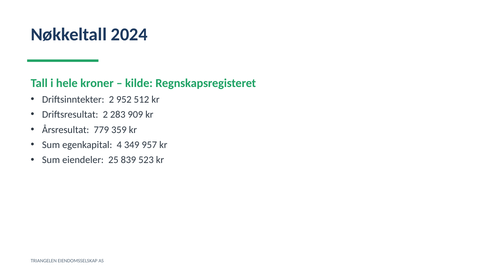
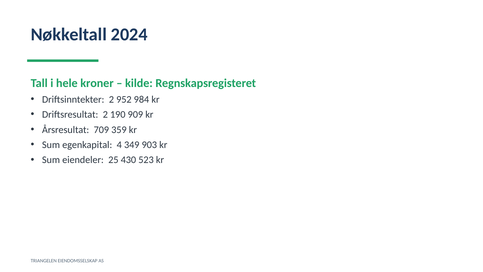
512: 512 -> 984 (141, 99)
283: 283 -> 190 (118, 114)
779: 779 -> 709 (101, 130)
957: 957 -> 903 (149, 145)
839: 839 -> 430 (128, 160)
